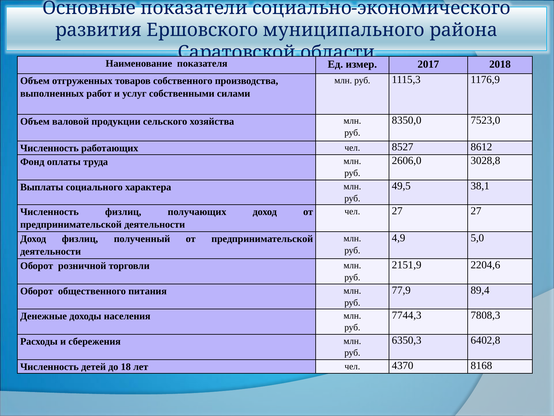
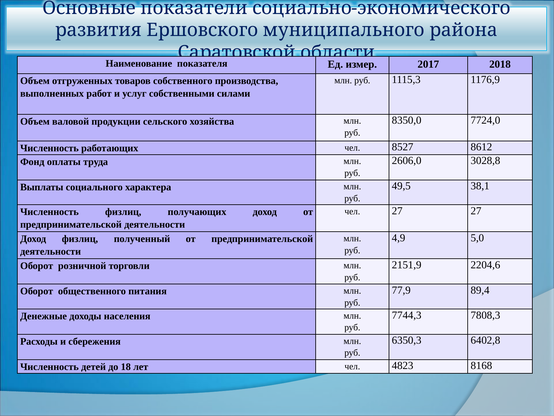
7523,0: 7523,0 -> 7724,0 (485, 120)
4370: 4370 -> 4823 (403, 365)
